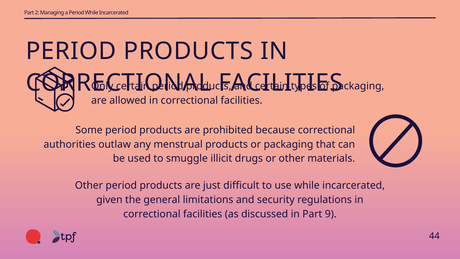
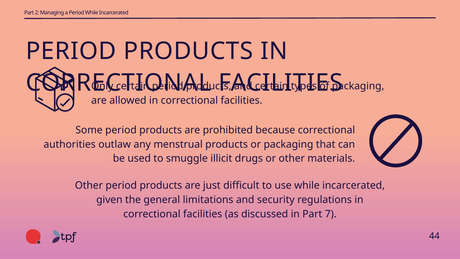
9: 9 -> 7 (331, 214)
